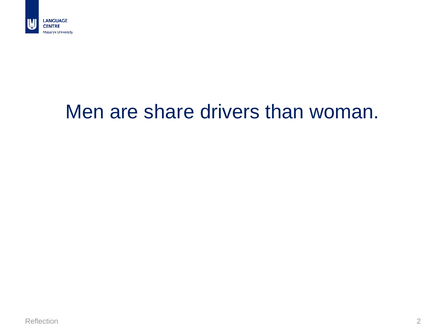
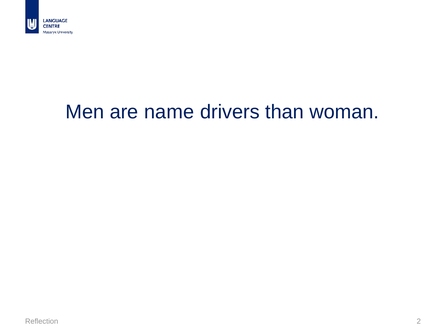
share: share -> name (169, 112)
